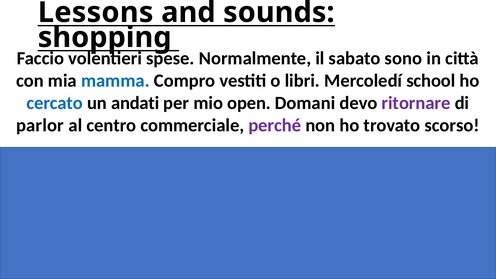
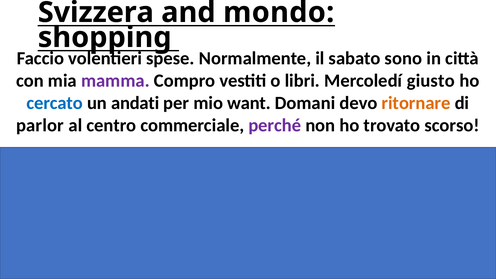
Lessons: Lessons -> Svizzera (96, 12)
sounds: sounds -> mondo (279, 12)
mamma colour: blue -> purple (115, 81)
school: school -> giusto (431, 81)
open: open -> want (249, 103)
ritornare colour: purple -> orange (416, 103)
